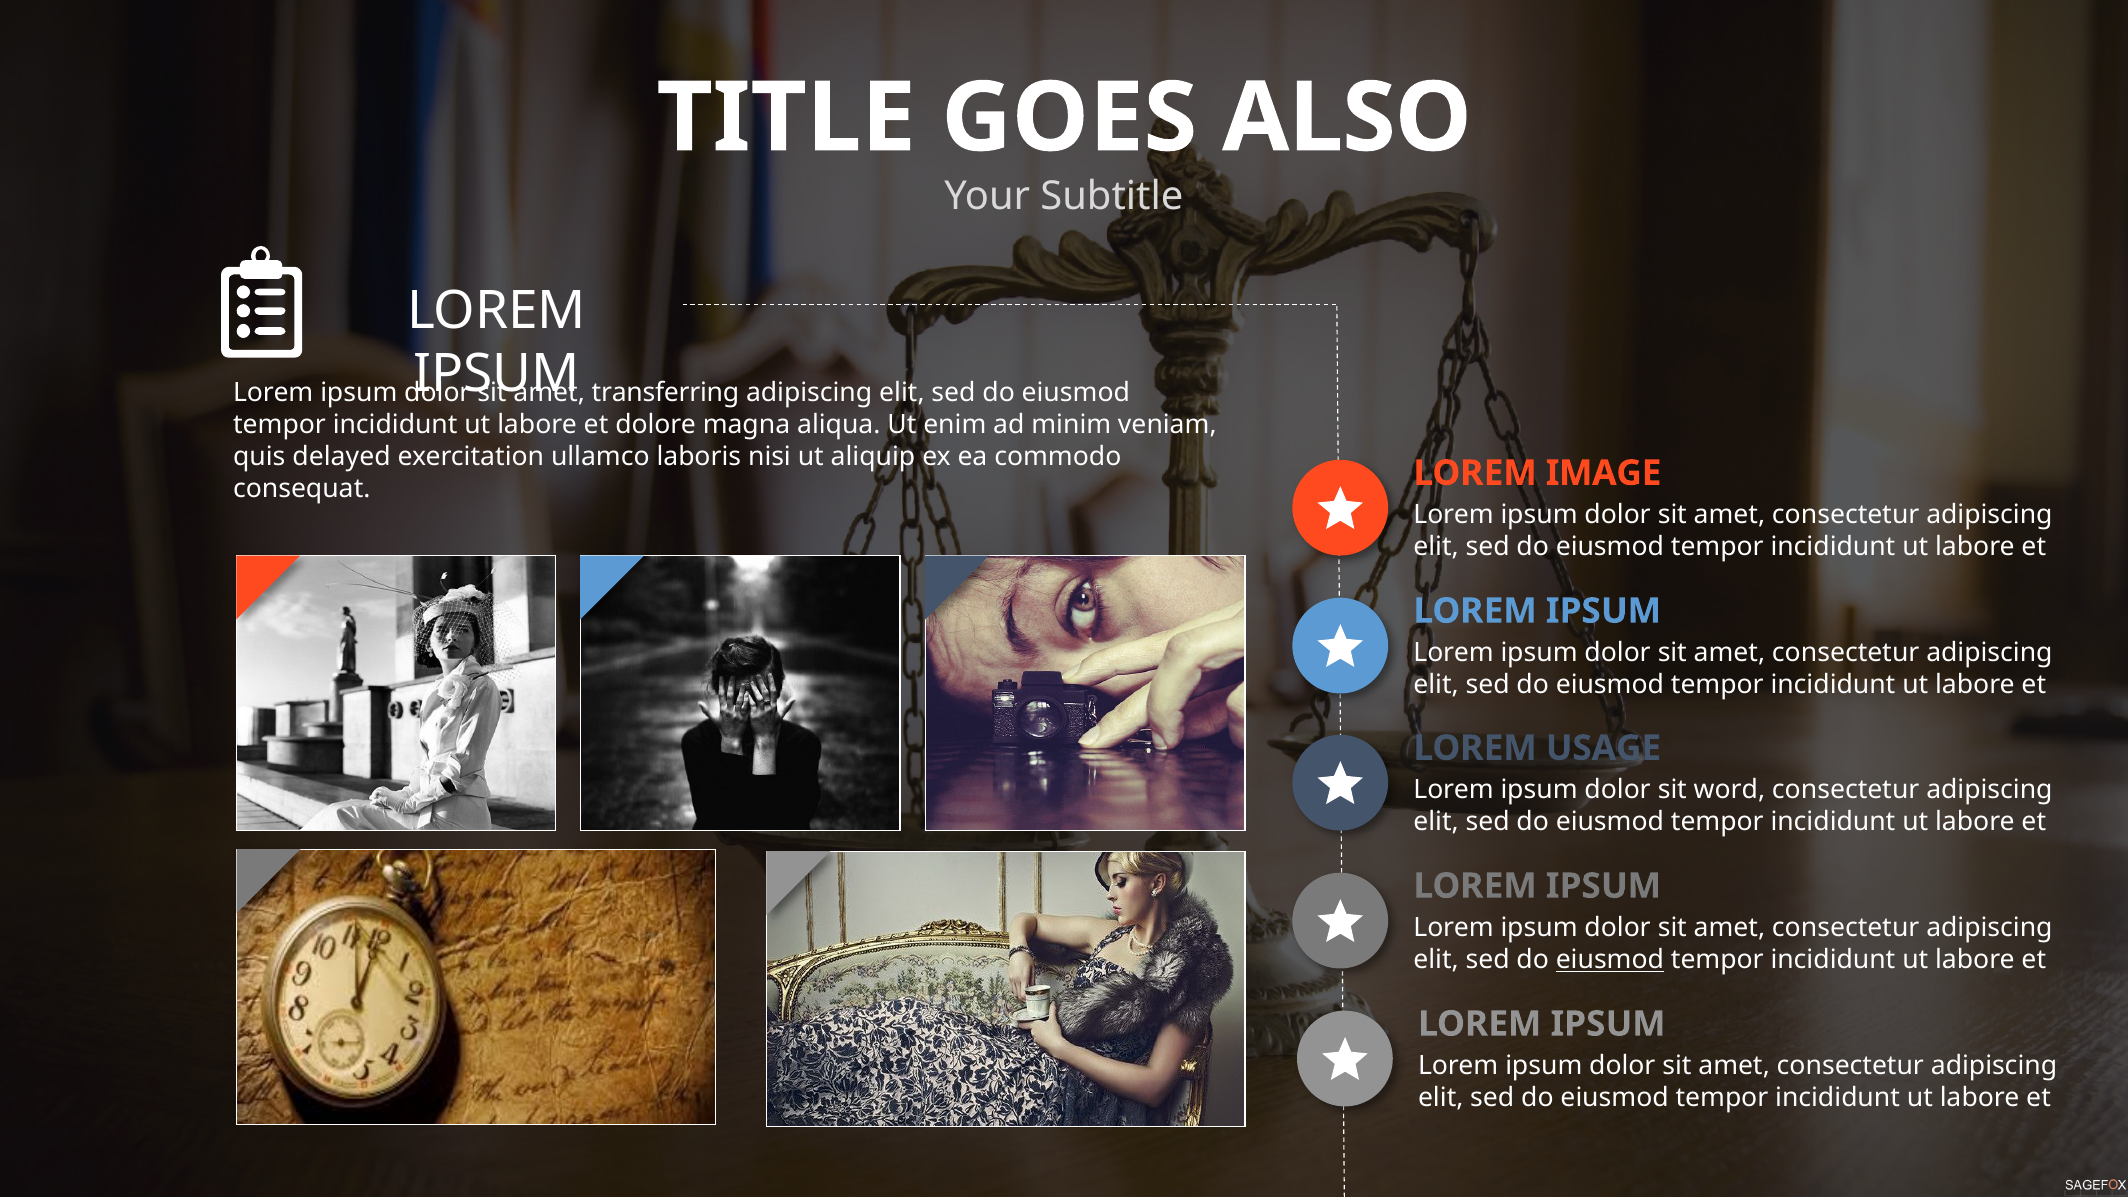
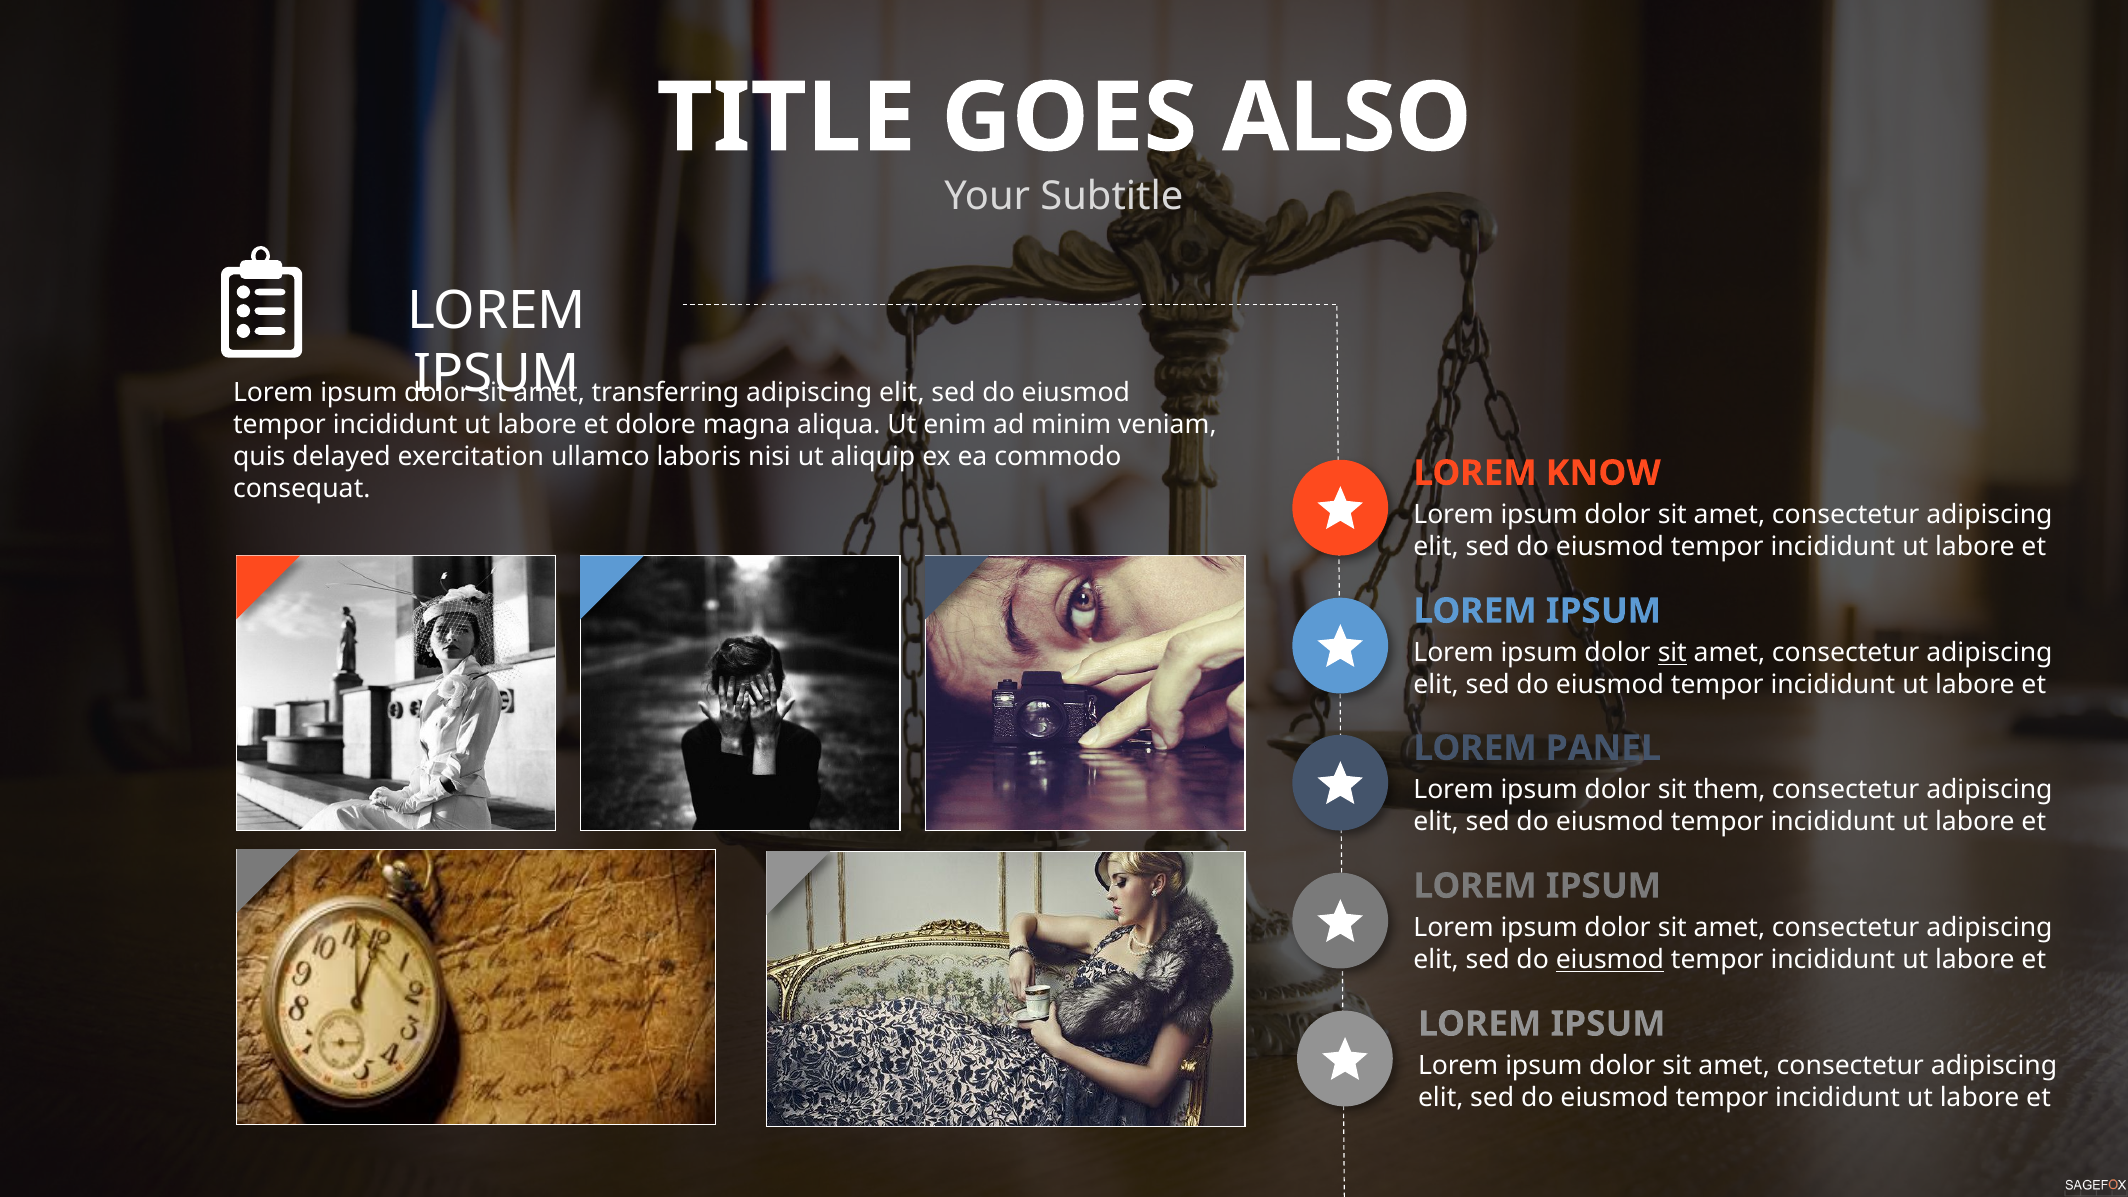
IMAGE: IMAGE -> KNOW (1603, 473)
sit underline: none -> present (1672, 653)
USAGE: USAGE -> PANEL (1603, 748)
word: word -> them (1730, 790)
